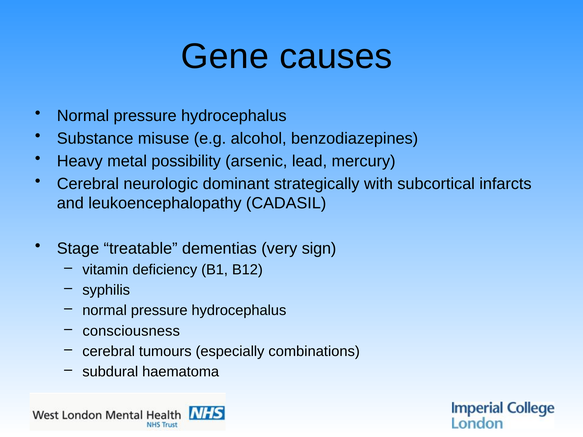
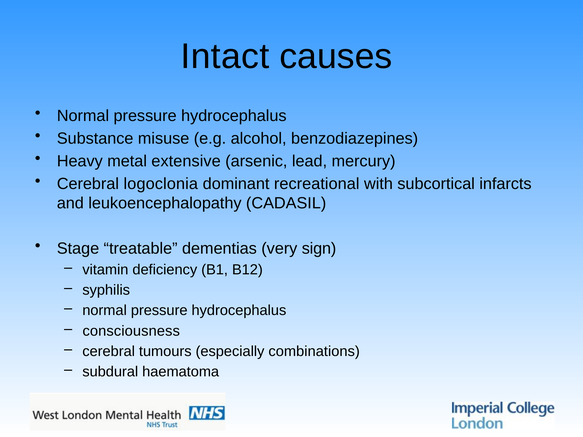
Gene: Gene -> Intact (225, 56)
possibility: possibility -> extensive (186, 161)
neurologic: neurologic -> logoclonia (161, 184)
strategically: strategically -> recreational (317, 184)
